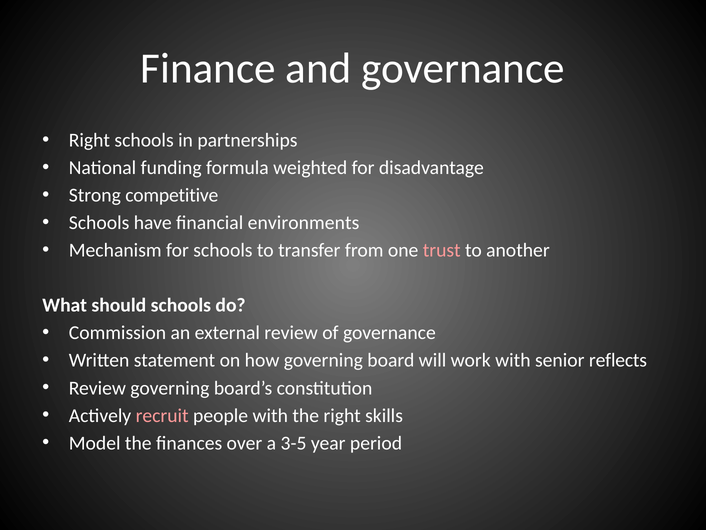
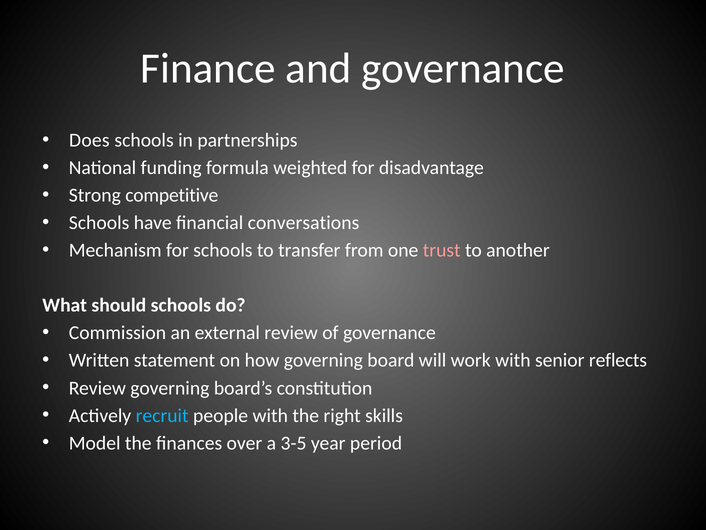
Right: Right -> Does (89, 140)
environments: environments -> conversations (303, 223)
recruit colour: pink -> light blue (162, 415)
